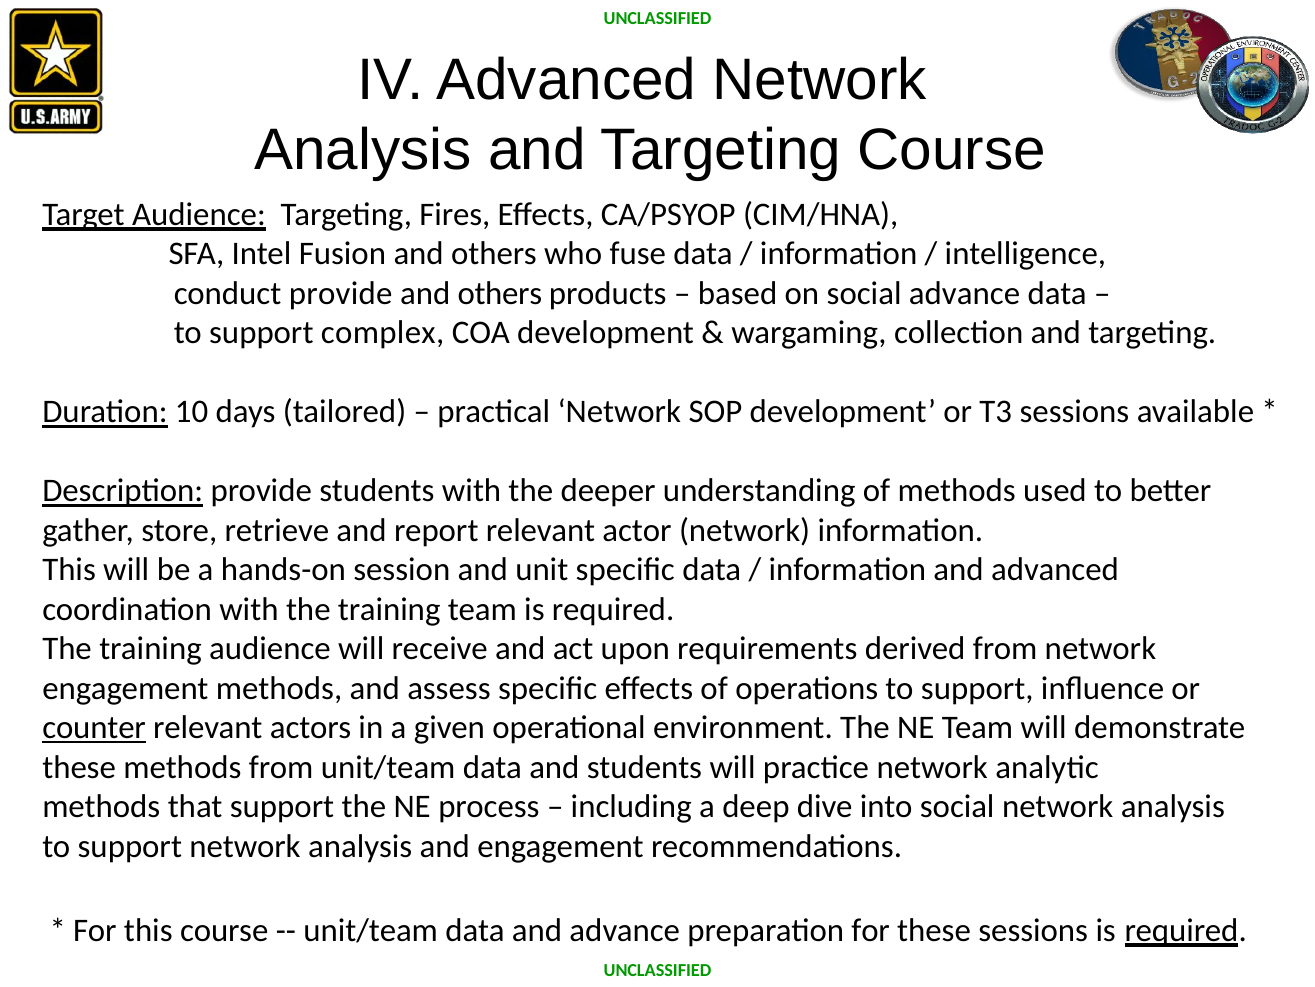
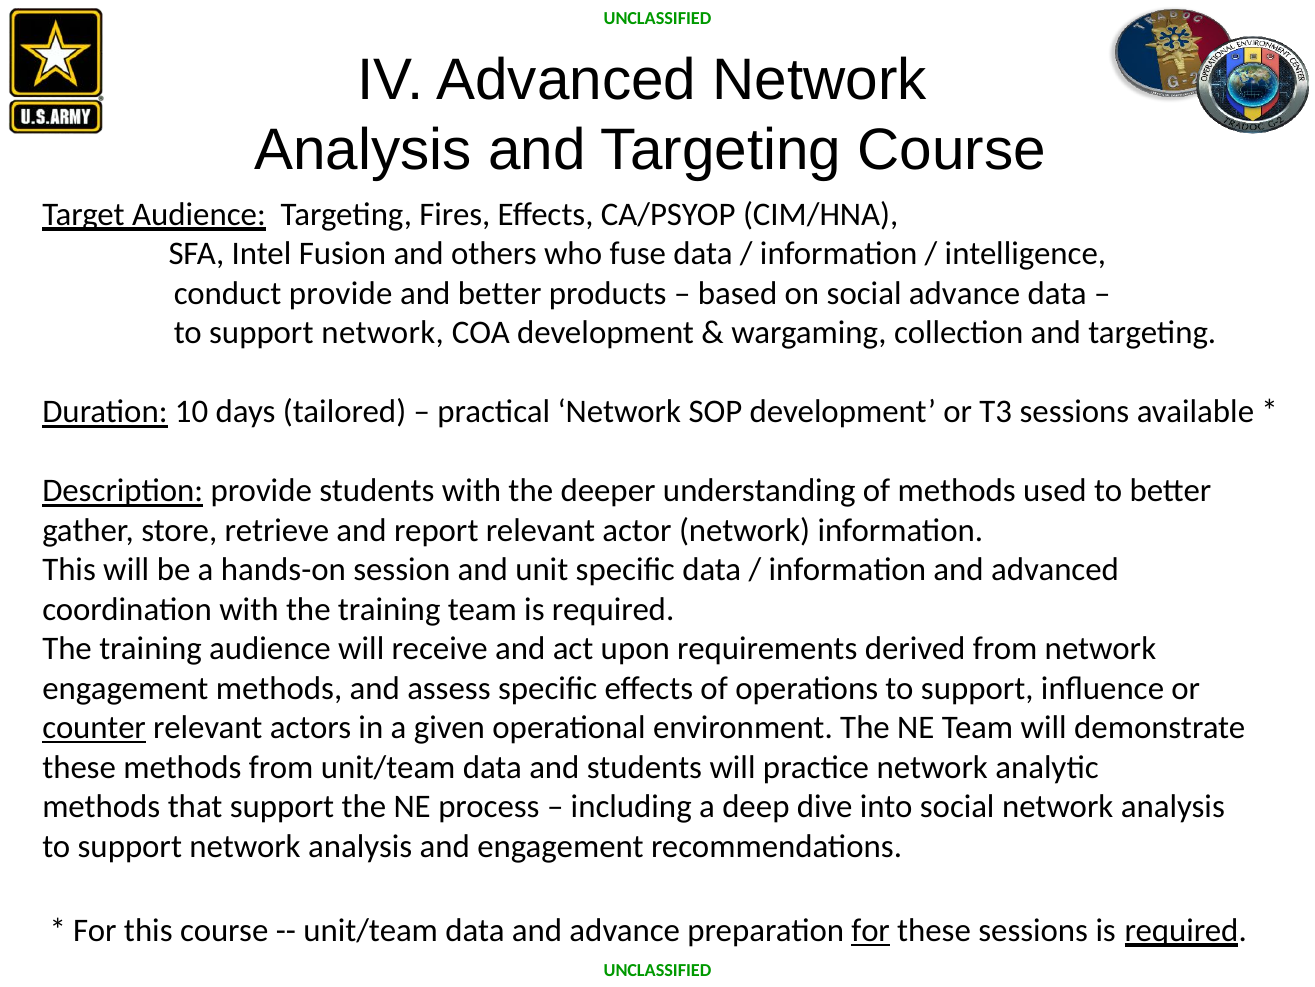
others: others -> better (500, 293)
complex: complex -> network (383, 333)
for underline: none -> present (871, 930)
